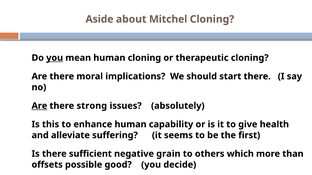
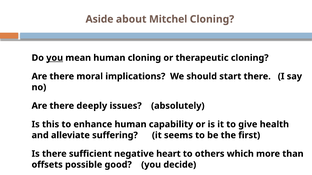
Are underline: present -> none (39, 106)
strong: strong -> deeply (92, 106)
grain: grain -> heart (168, 154)
